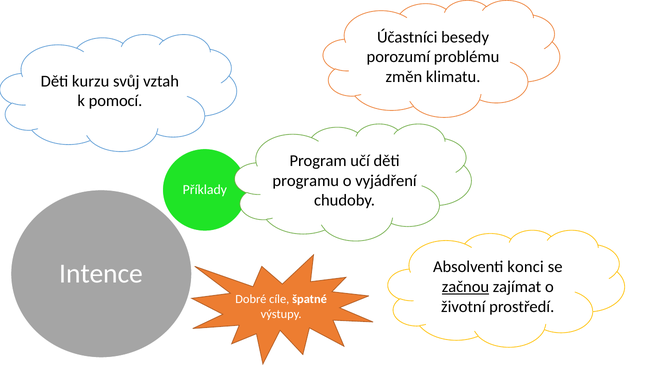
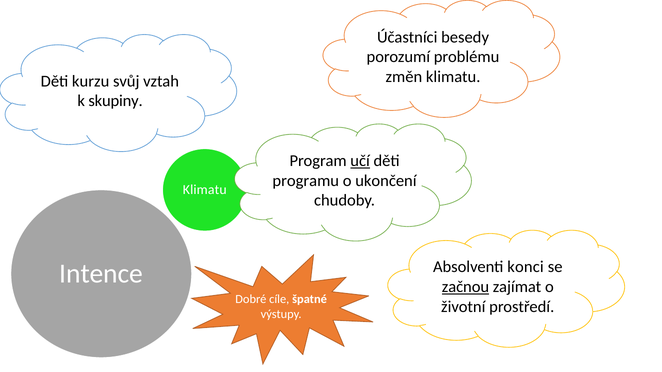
pomocí: pomocí -> skupiny (116, 101)
učí underline: none -> present (360, 161)
vyjádření: vyjádření -> ukončení (386, 181)
Příklady: Příklady -> Klimatu (205, 190)
